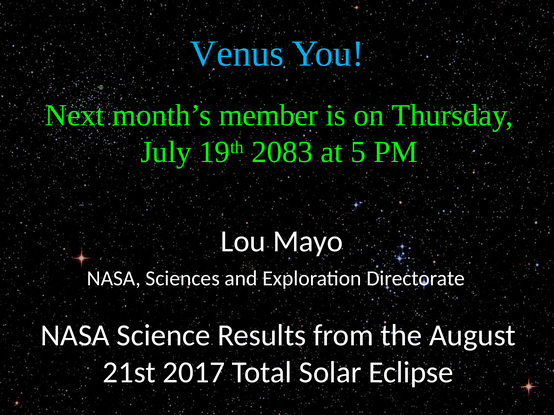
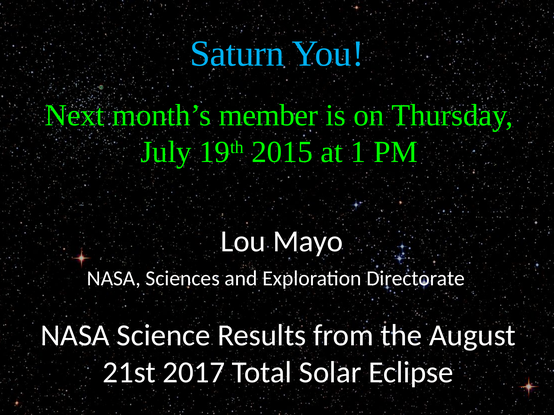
Venus: Venus -> Saturn (237, 54)
2083: 2083 -> 2015 (282, 152)
5: 5 -> 1 (358, 152)
